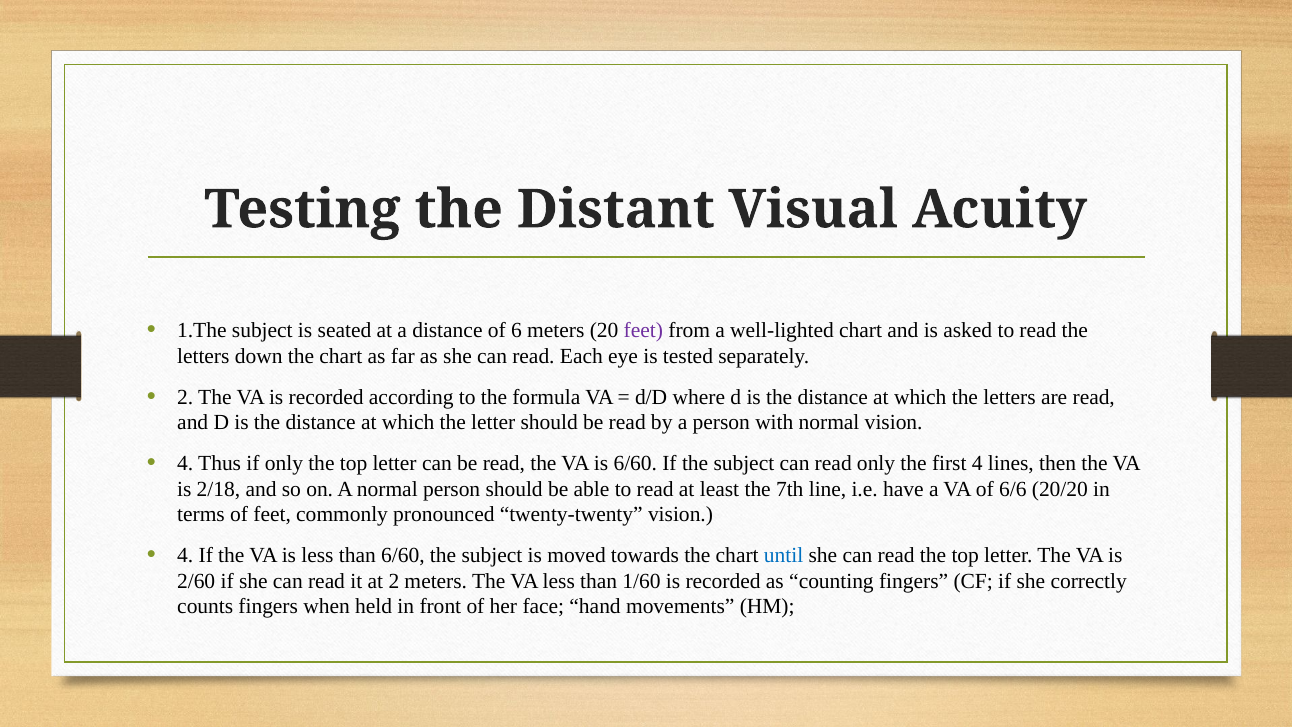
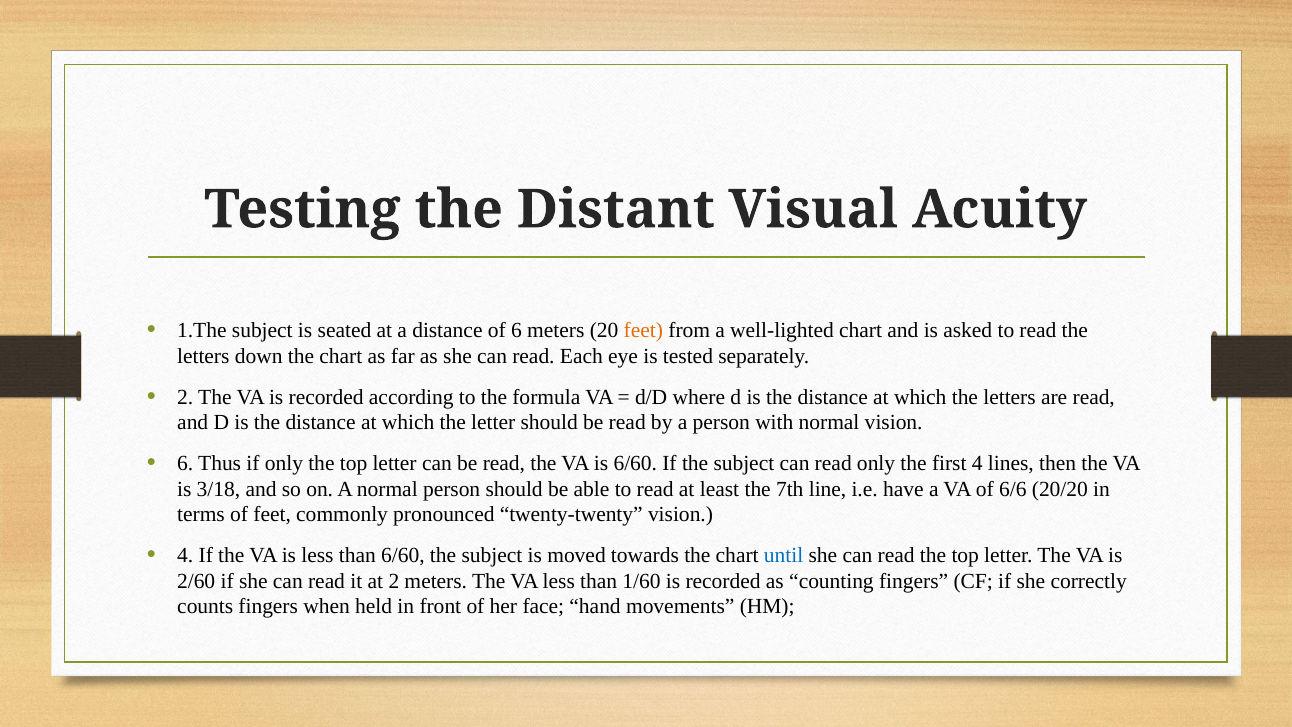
feet colour: purple -> orange (643, 331)
4: 4 -> 6 (185, 463)
2/18: 2/18 -> 3/18 (219, 489)
